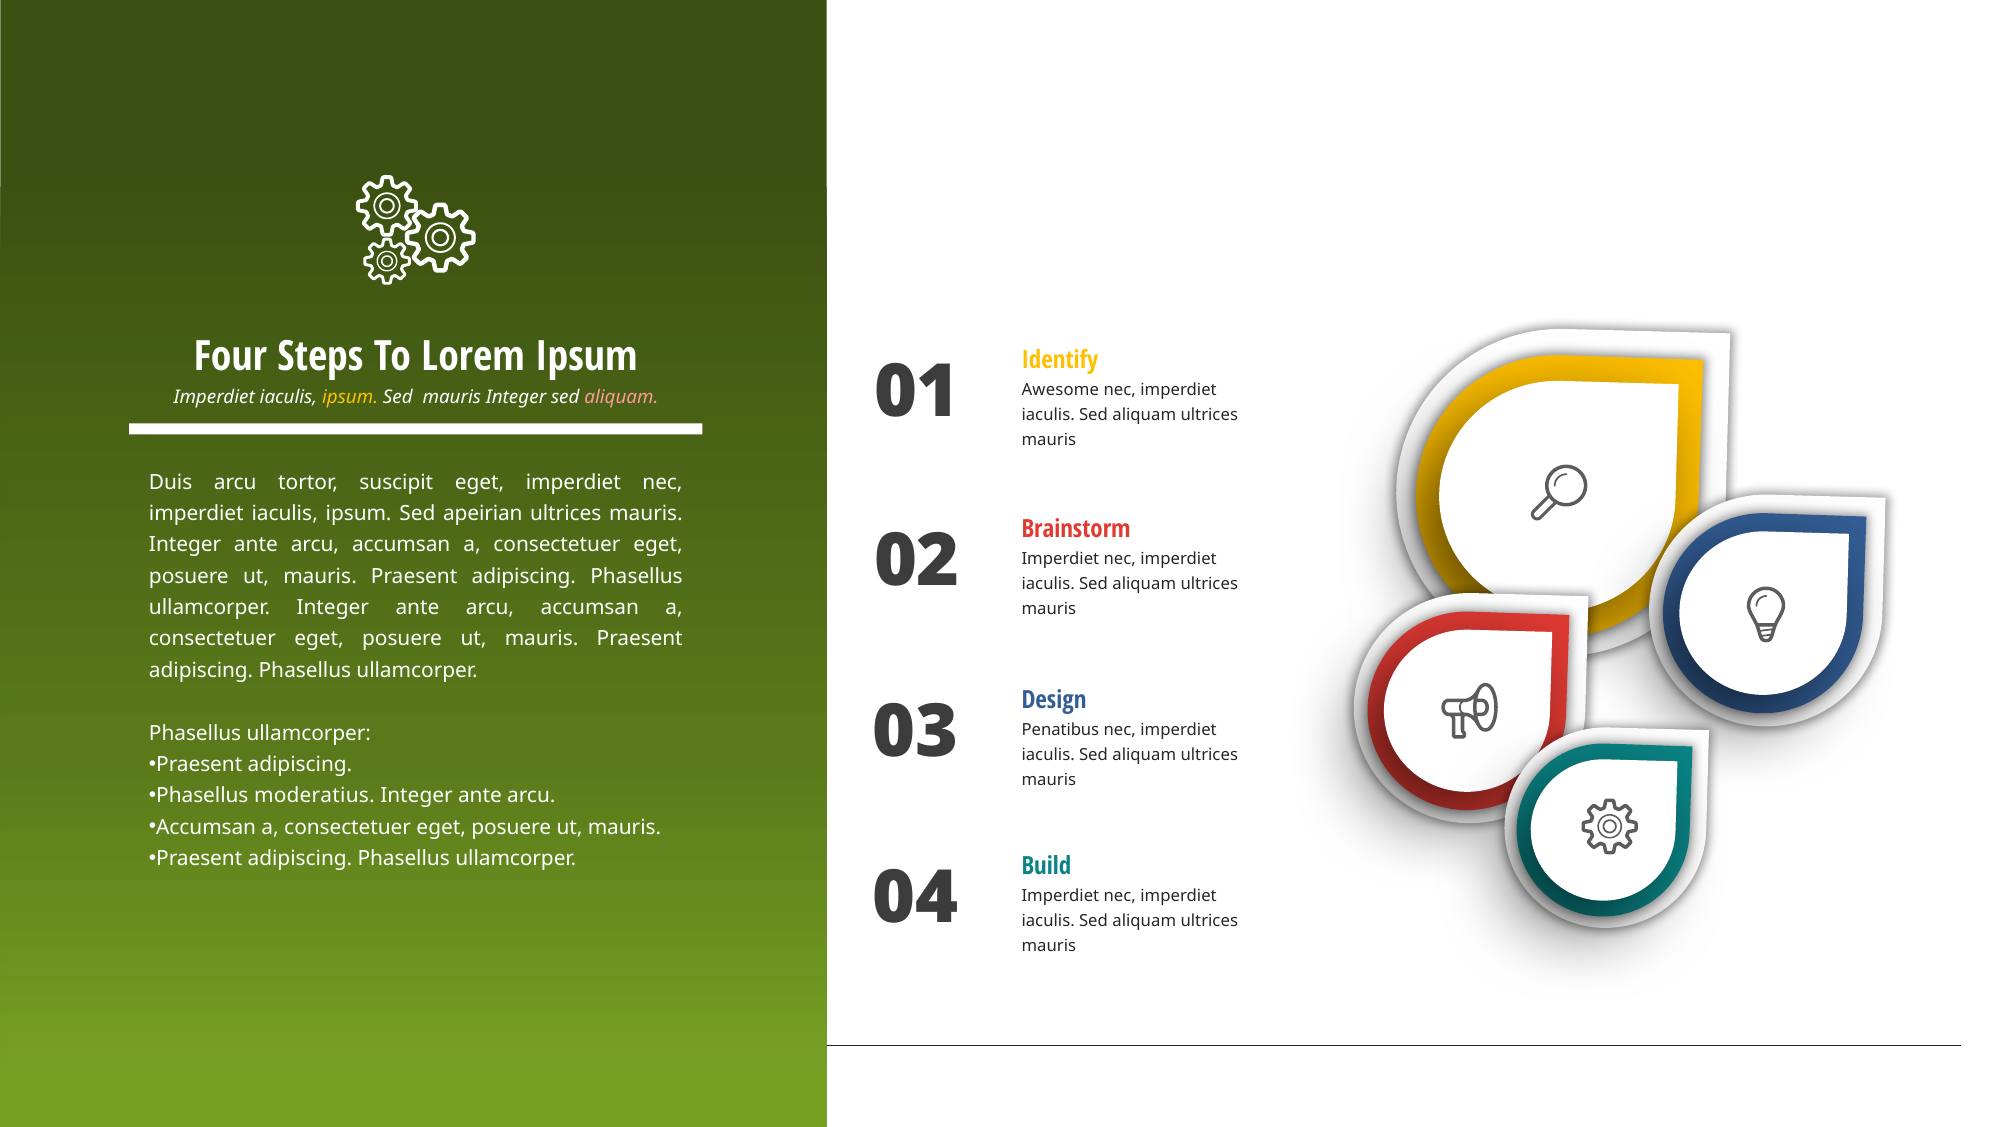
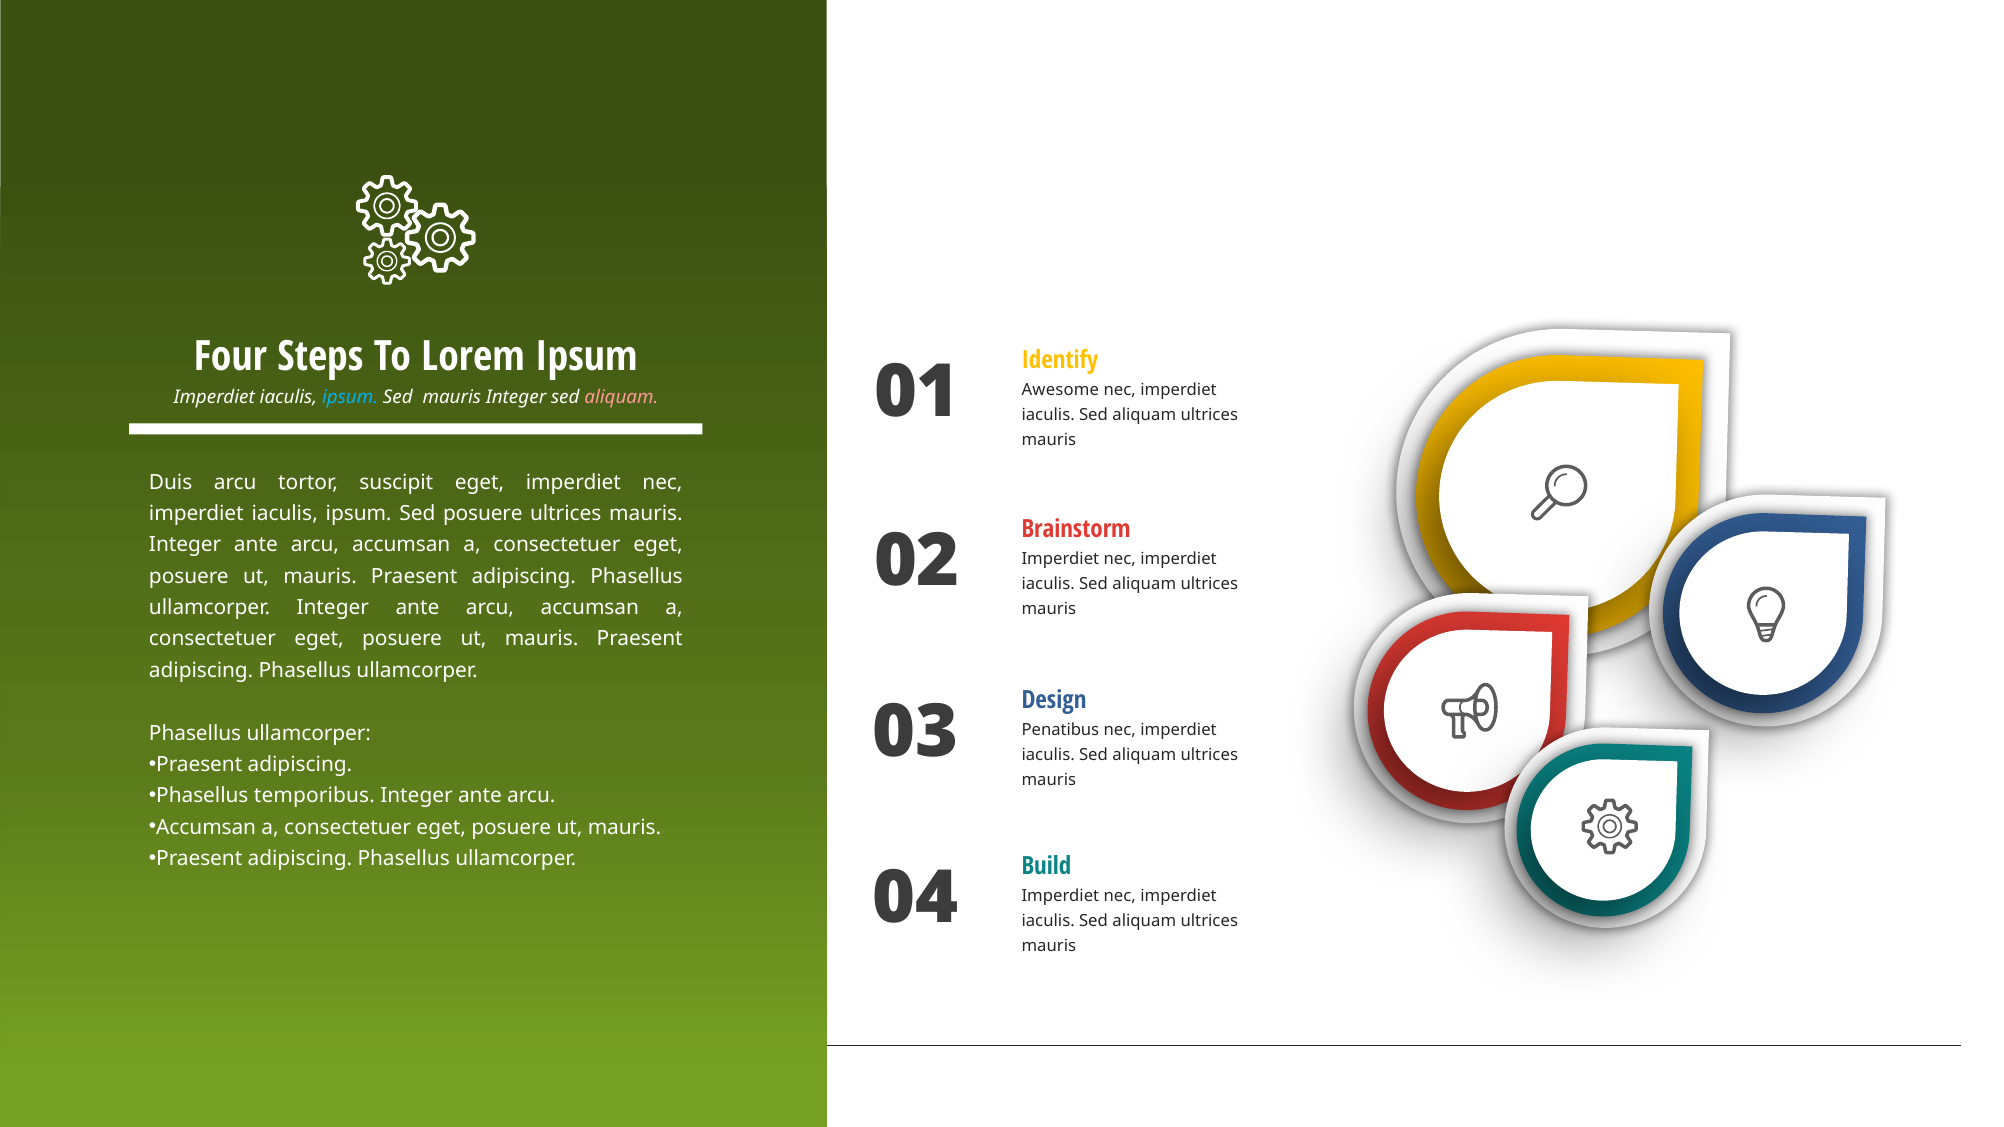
ipsum colour: yellow -> light blue (350, 398)
Sed apeirian: apeirian -> posuere (483, 514)
moderatius: moderatius -> temporibus (314, 796)
